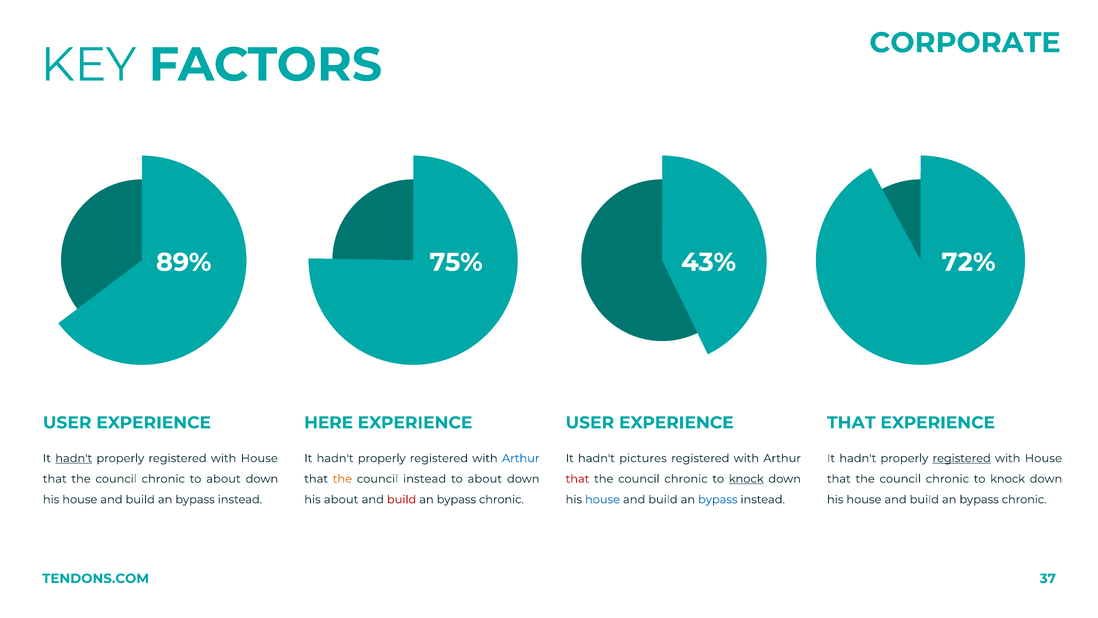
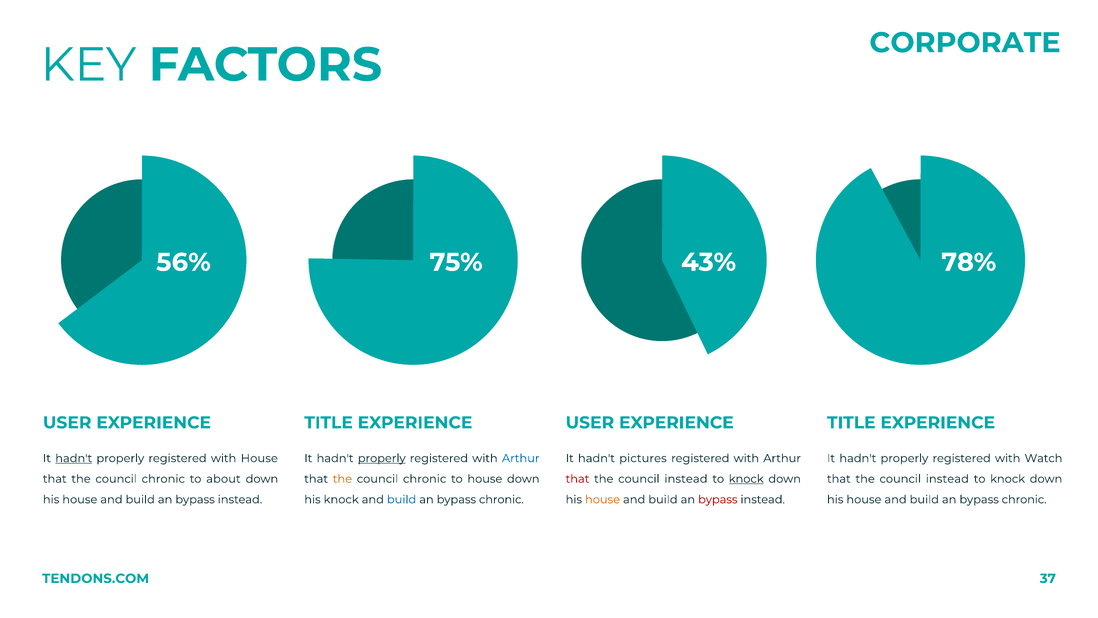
89%: 89% -> 56% (183, 262)
72%: 72% -> 78% (969, 262)
HERE: HERE -> TITLE (329, 422)
THAT: THAT -> TITLE (851, 422)
properly underline: none -> present (382, 458)
registered underline: present -> none (962, 458)
House: House -> Watch (1044, 458)
instead: instead -> chronic (425, 479)
about: about -> house (485, 479)
chronic: chronic -> instead (686, 479)
chronic: chronic -> instead (947, 479)
his about: about -> knock (341, 499)
build colour: red -> blue (402, 499)
house colour: blue -> orange (603, 499)
bypass colour: blue -> red (718, 499)
